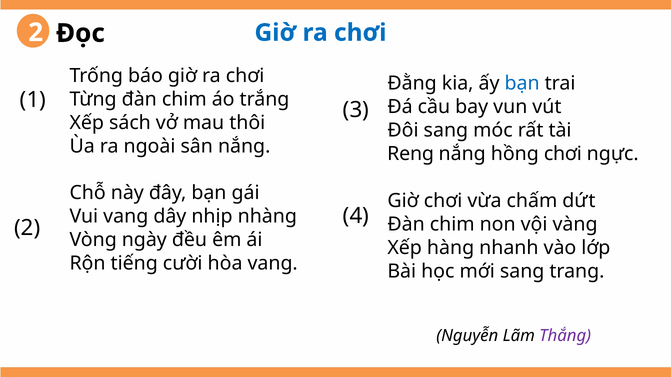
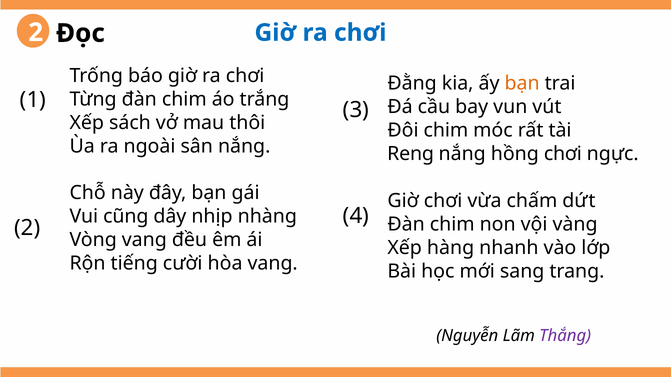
bạn colour: blue -> orange (522, 83)
Đôi sang: sang -> chim (446, 130)
Vui vang: vang -> cũng (126, 217)
Vòng ngày: ngày -> vang (144, 240)
